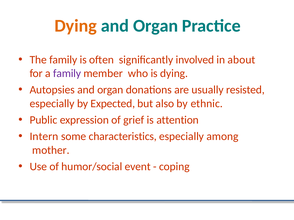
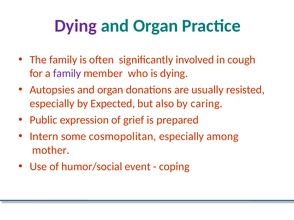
Dying colour: orange -> purple (76, 26)
about: about -> cough (242, 60)
ethnic: ethnic -> caring (207, 104)
attention: attention -> prepared (178, 120)
characteristics: characteristics -> cosmopolitan (123, 137)
